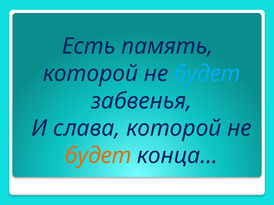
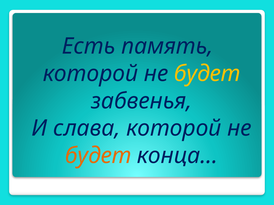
будет colour: light blue -> yellow (207, 74)
